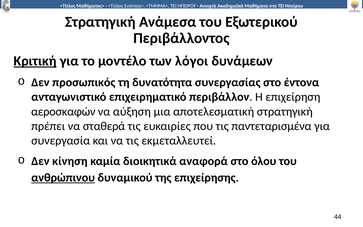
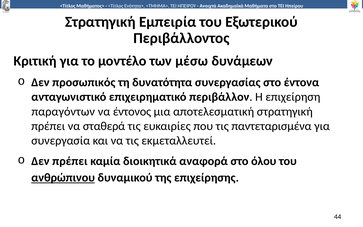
Ανάμεσα: Ανάμεσα -> Εμπειρία (168, 22)
Κριτική underline: present -> none (35, 61)
λόγοι: λόγοι -> μέσω (192, 61)
αεροσκαφών: αεροσκαφών -> παραγόντων (63, 111)
αύξηση: αύξηση -> έντονος (132, 111)
Δεν κίνηση: κίνηση -> πρέπει (70, 161)
